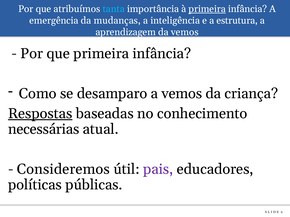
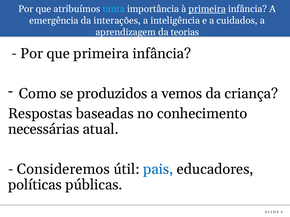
mudanças: mudanças -> interações (117, 21)
estrutura: estrutura -> cuidados (237, 21)
da vemos: vemos -> teorias (185, 32)
desamparo: desamparo -> produzidos (112, 94)
Respostas underline: present -> none (40, 114)
pais colour: purple -> blue (158, 169)
